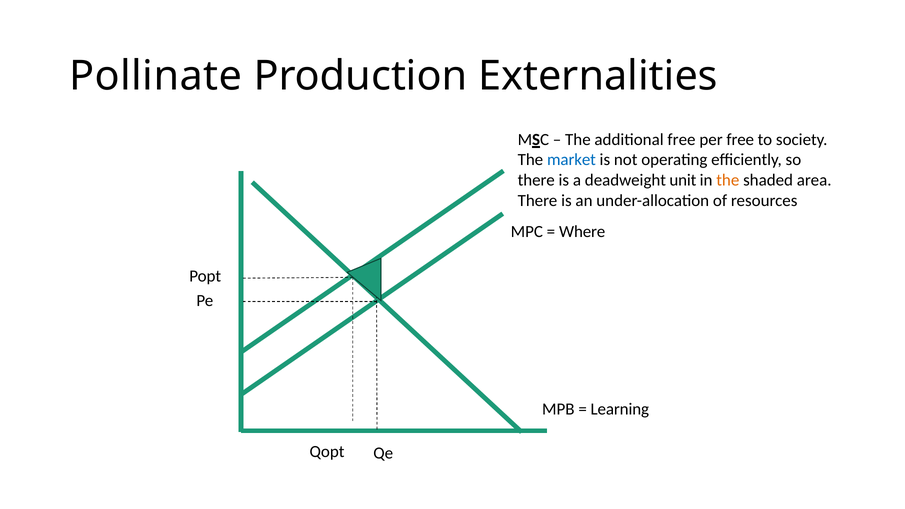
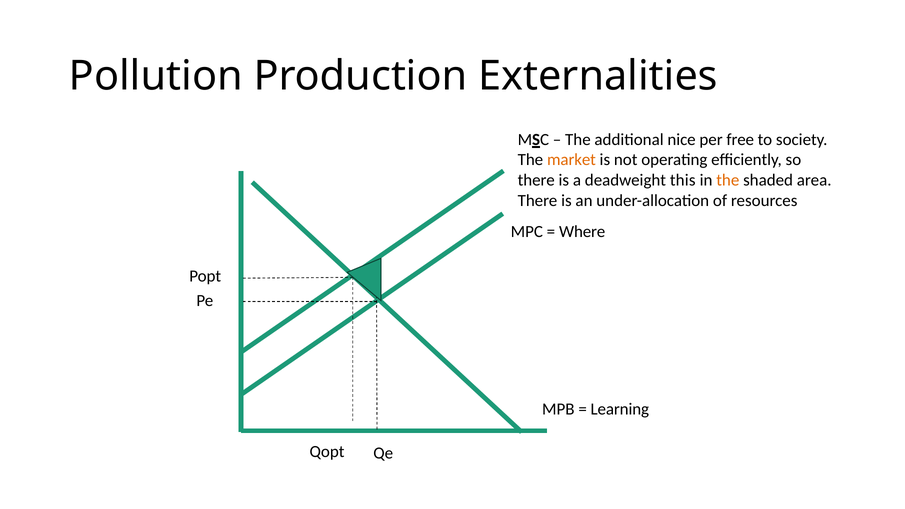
Pollinate: Pollinate -> Pollution (156, 76)
additional free: free -> nice (682, 140)
market colour: blue -> orange (571, 160)
unit: unit -> this (683, 180)
